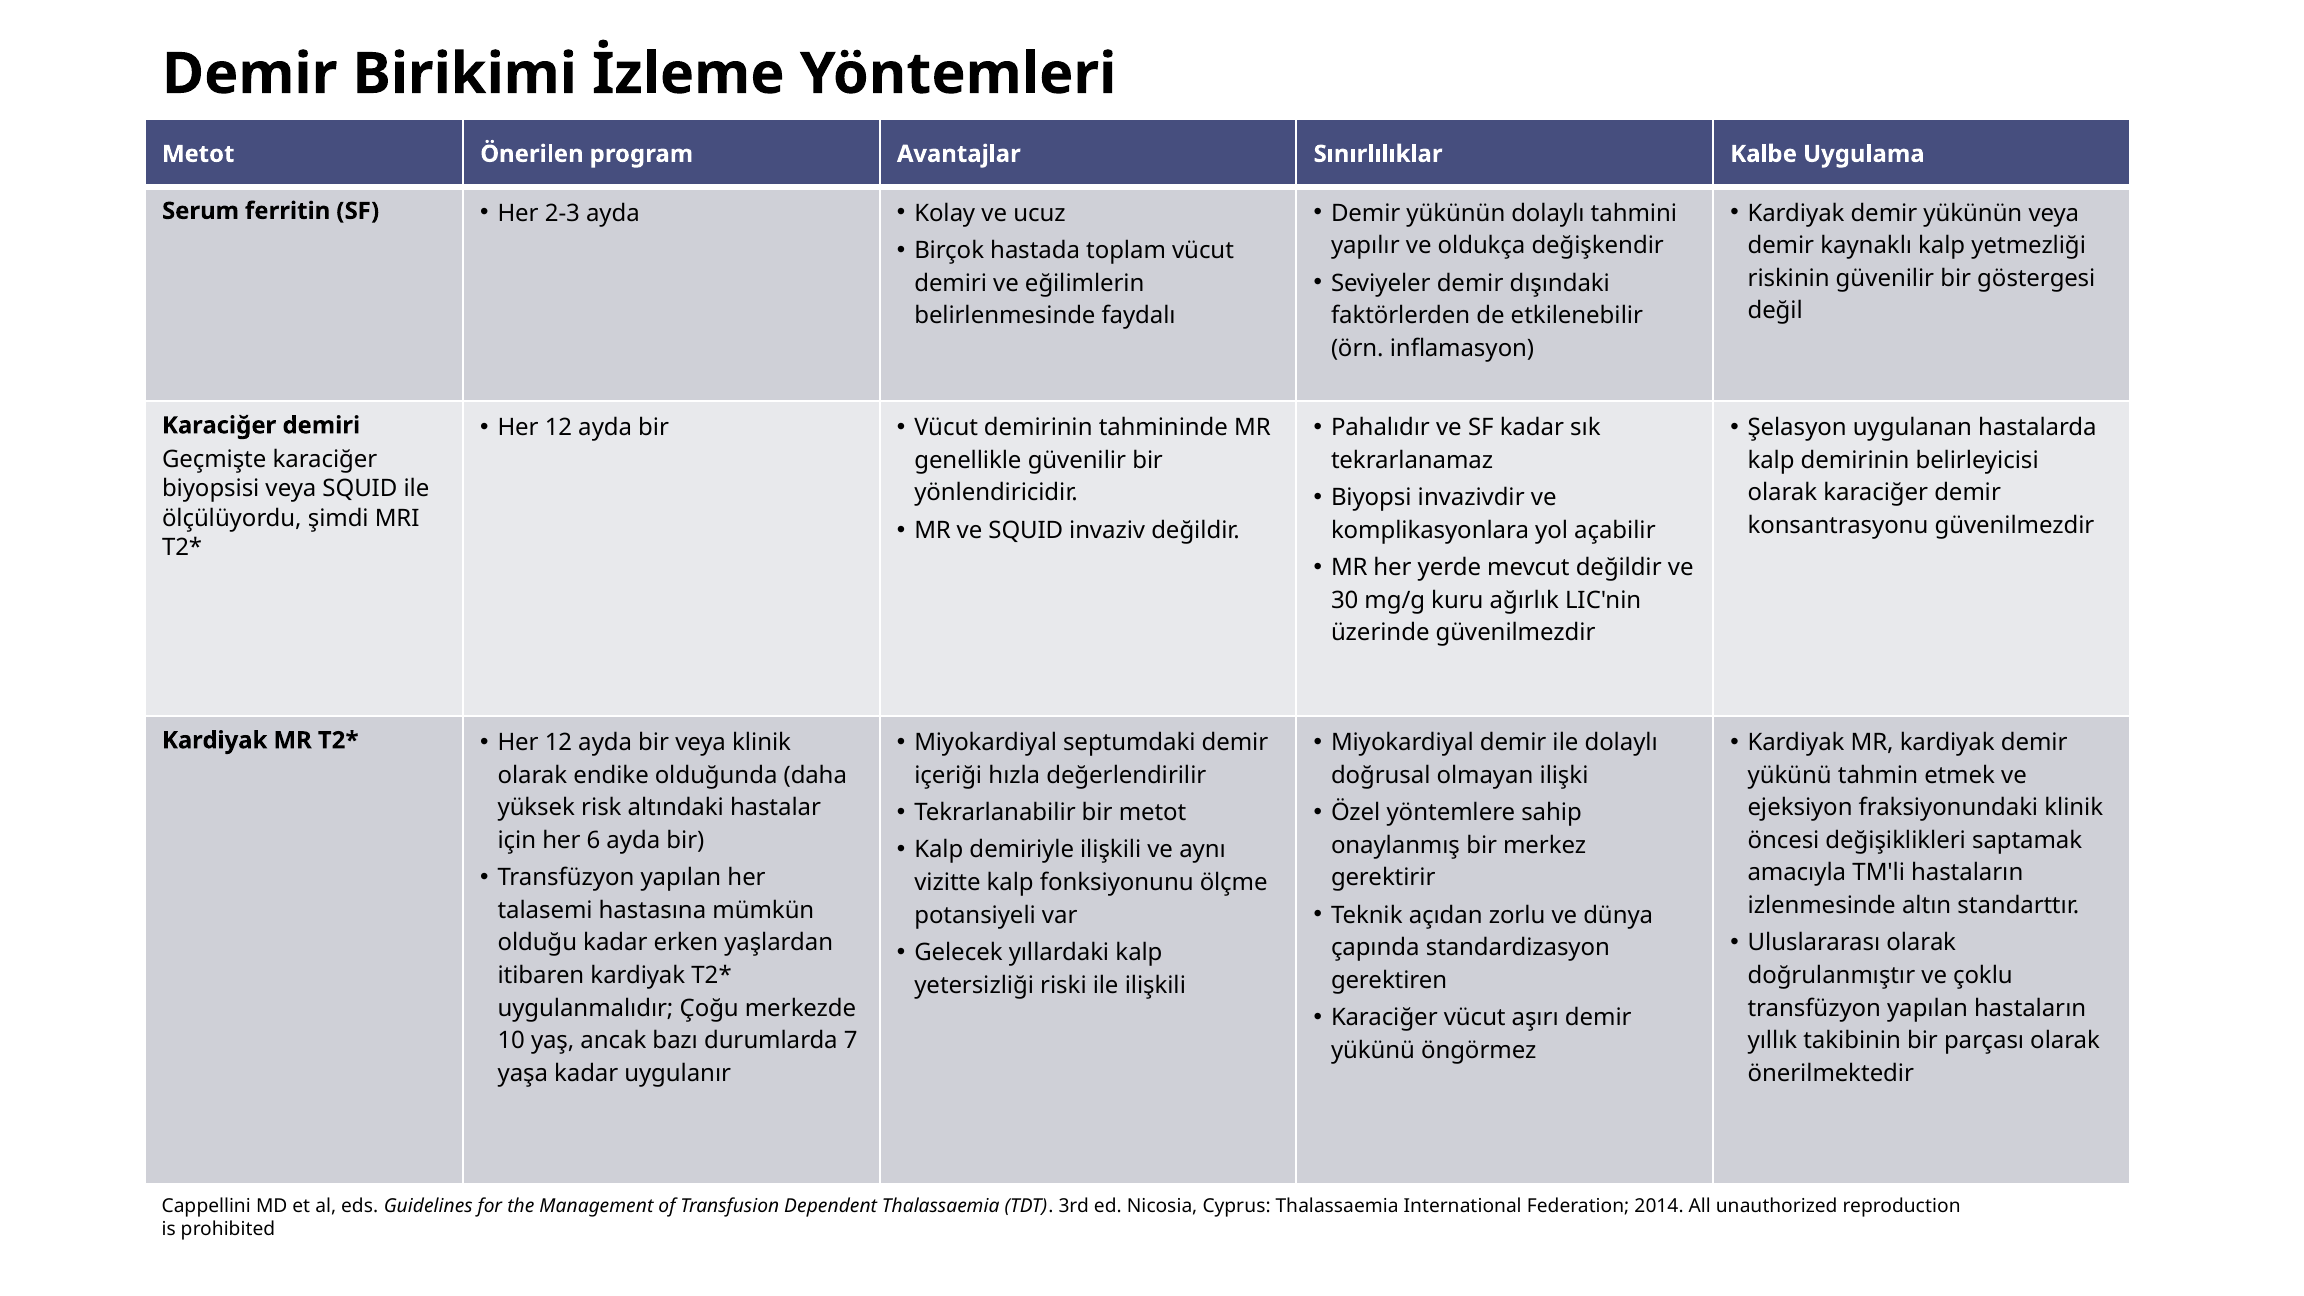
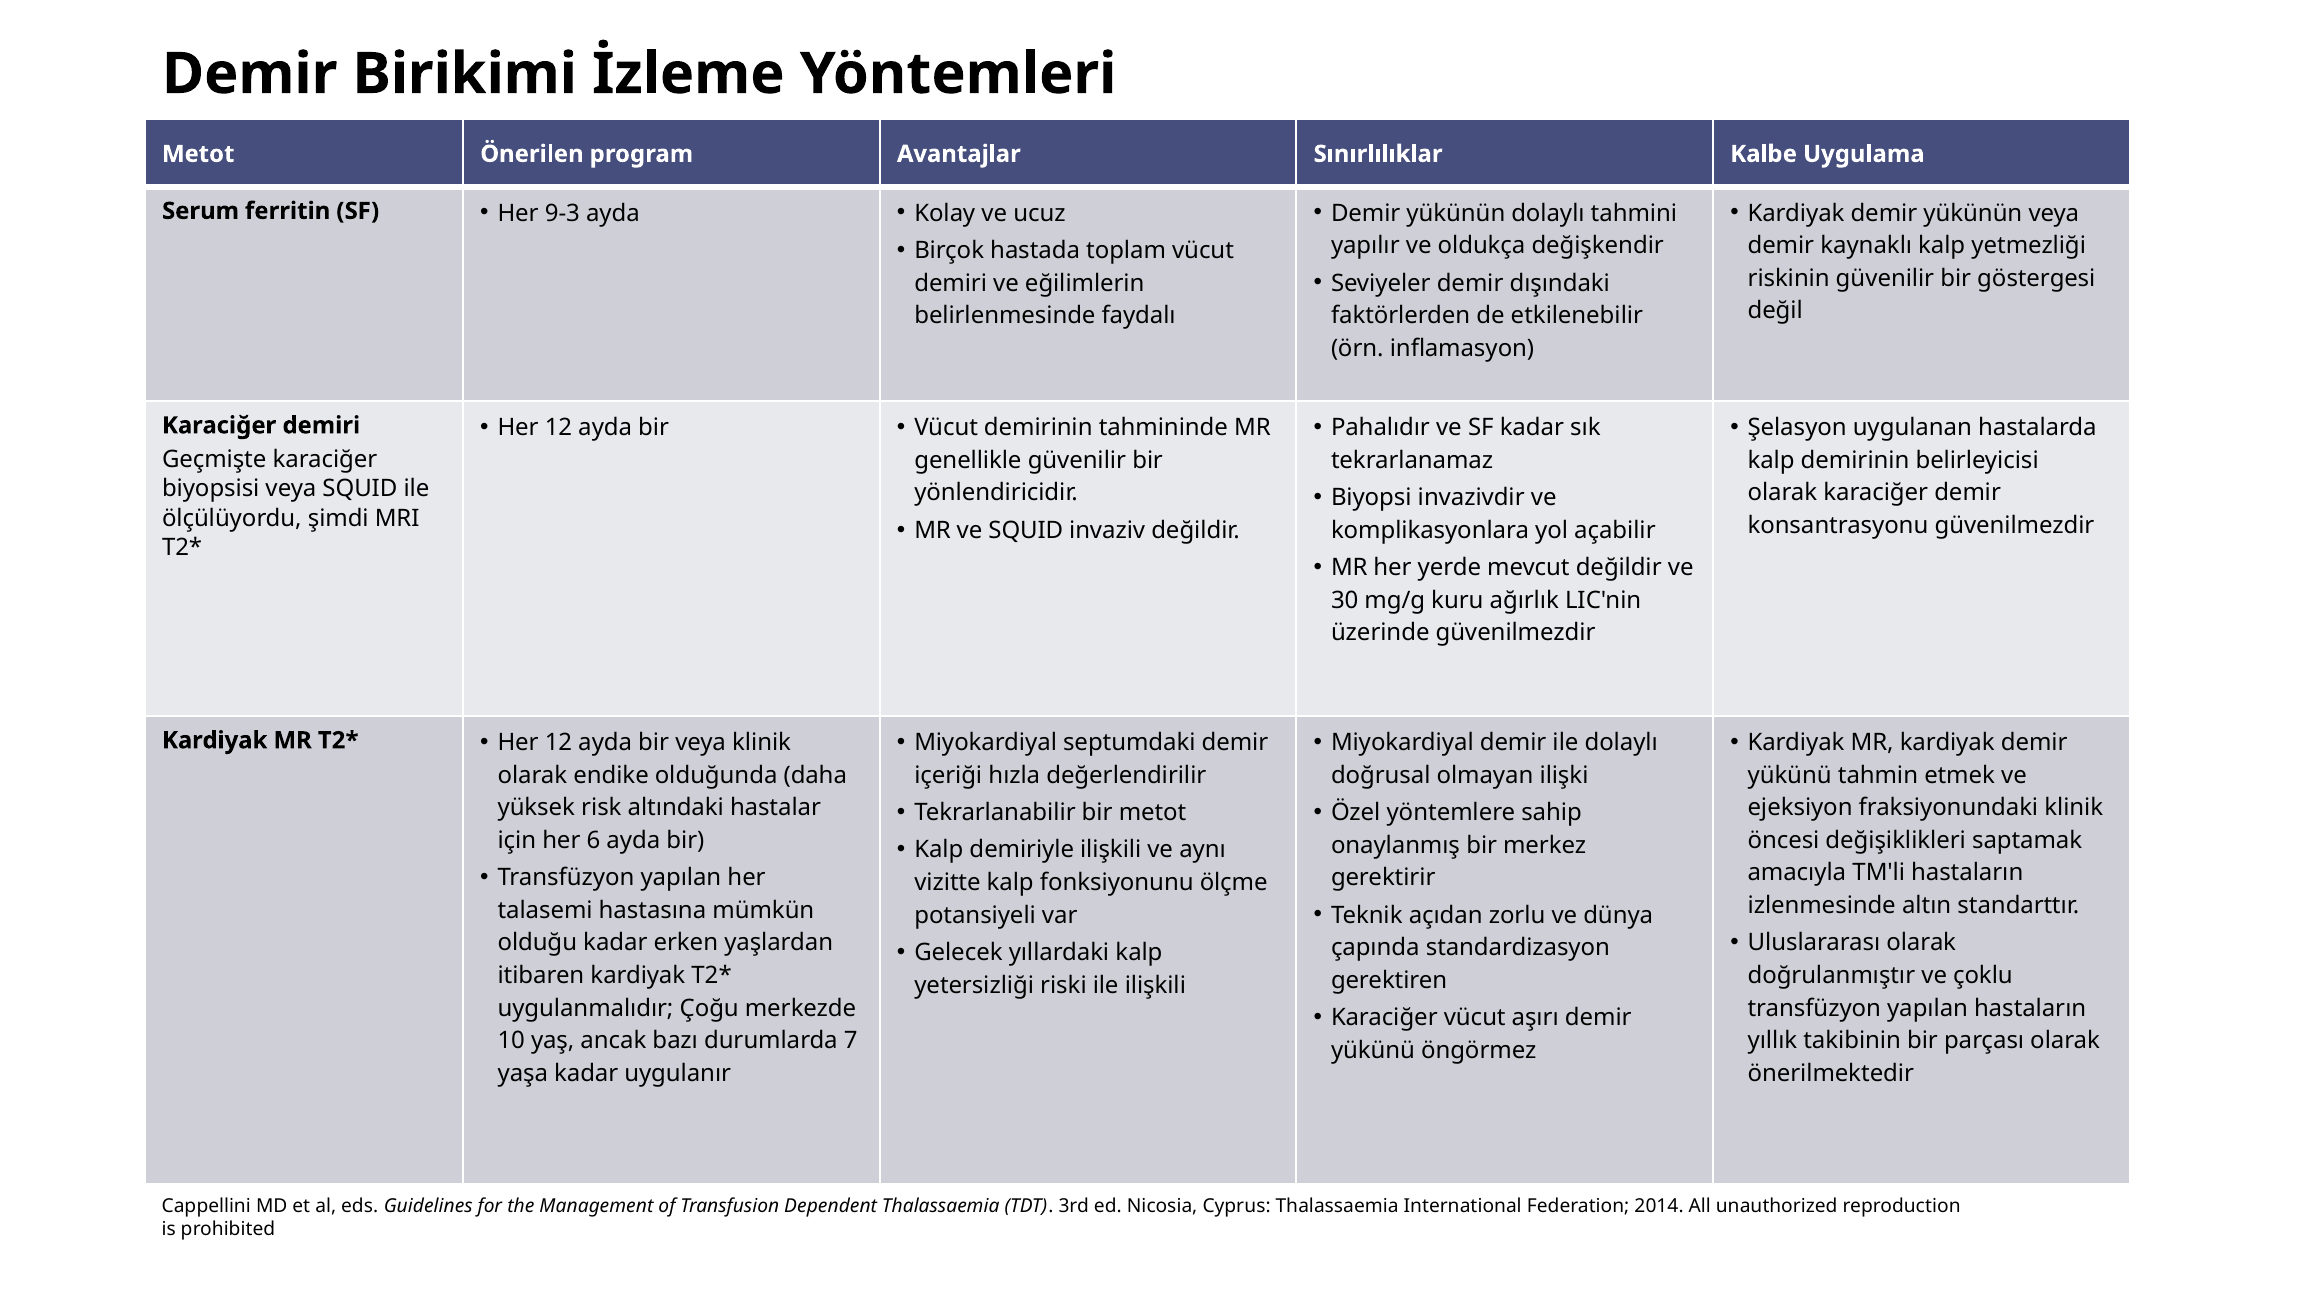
2-3: 2-3 -> 9-3 (562, 213)
